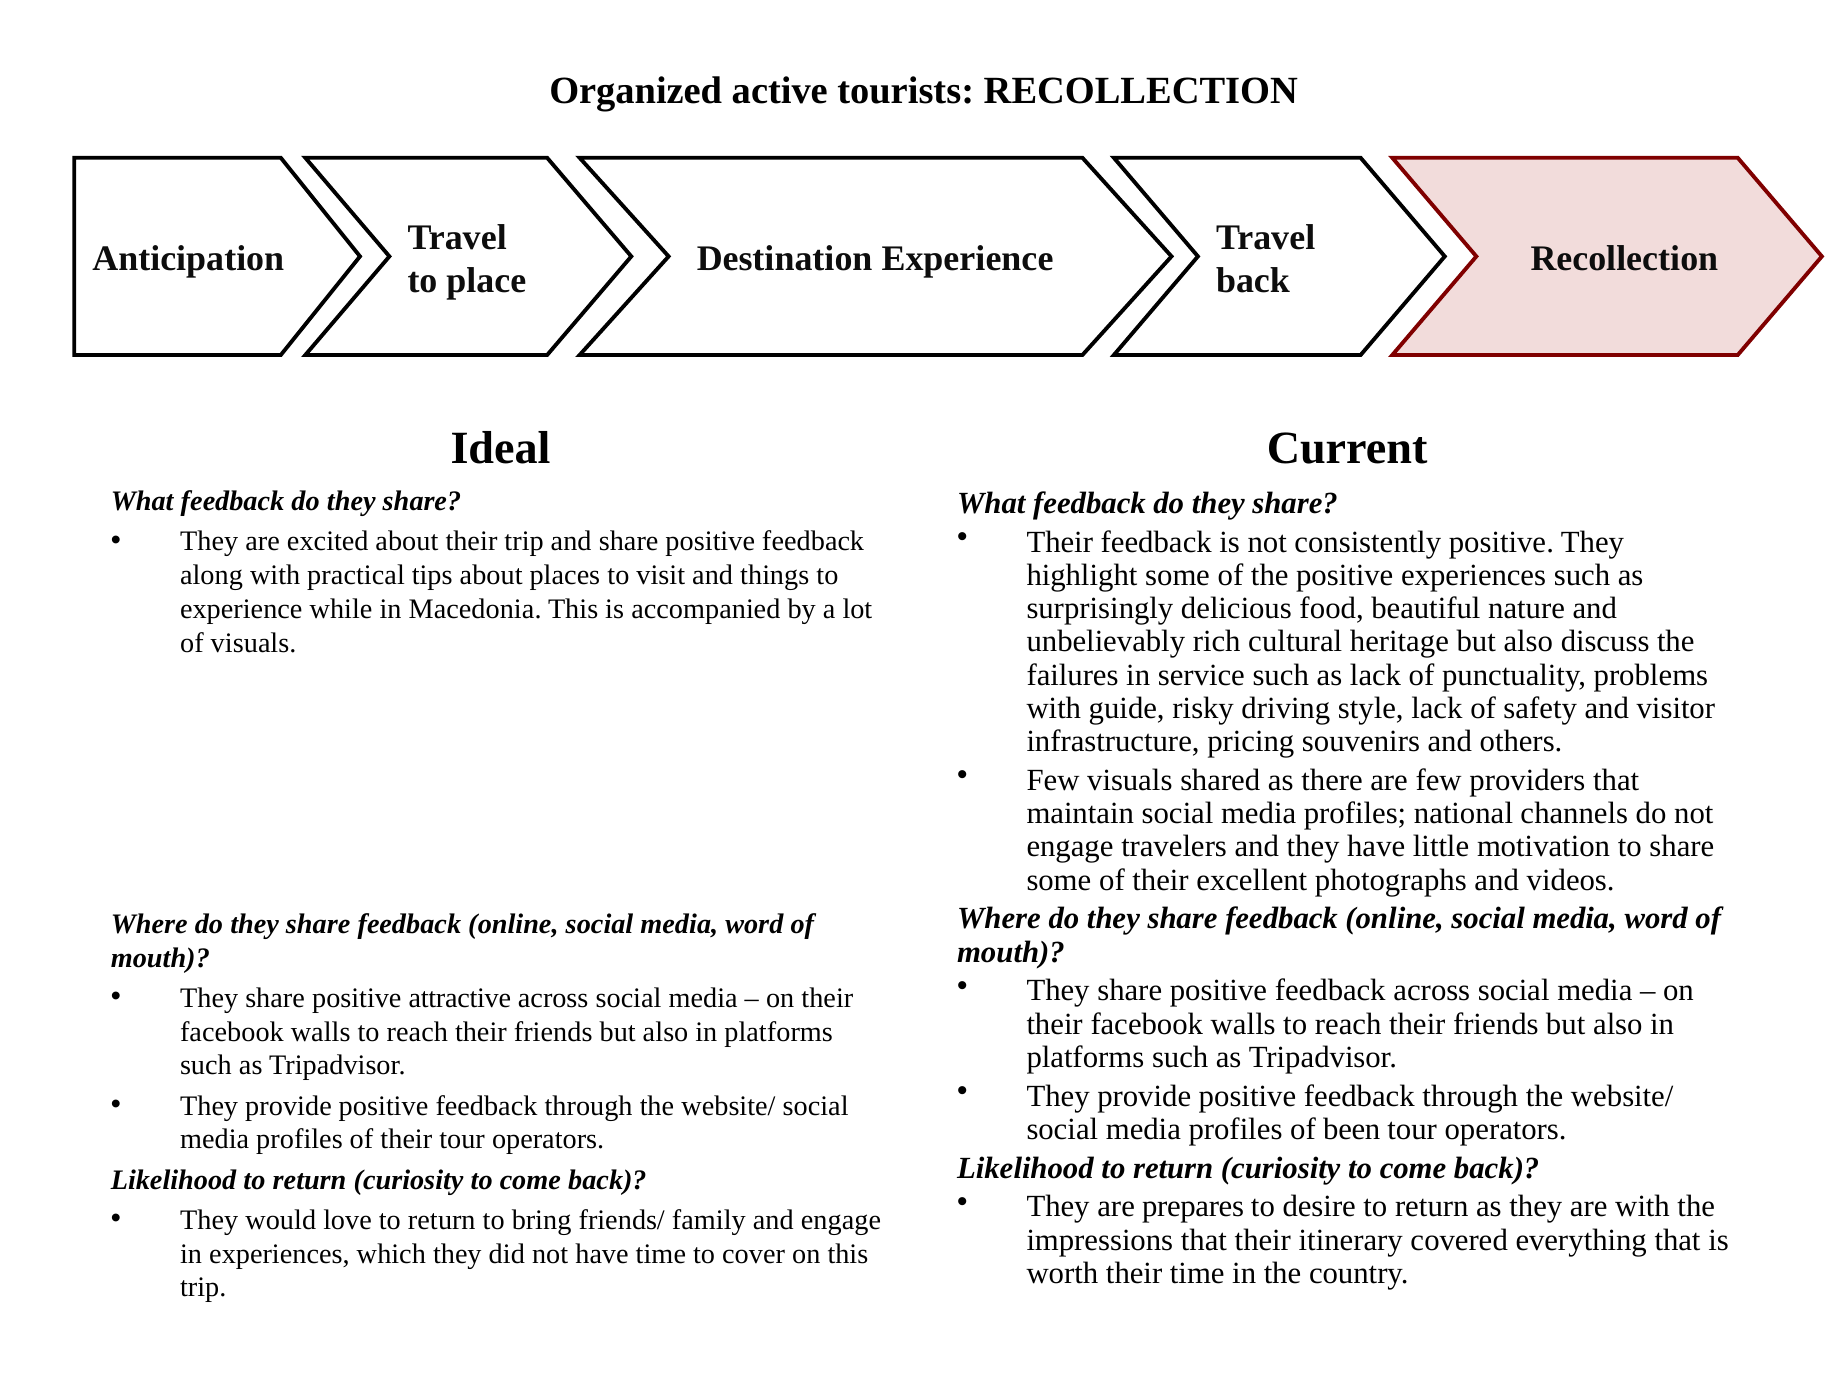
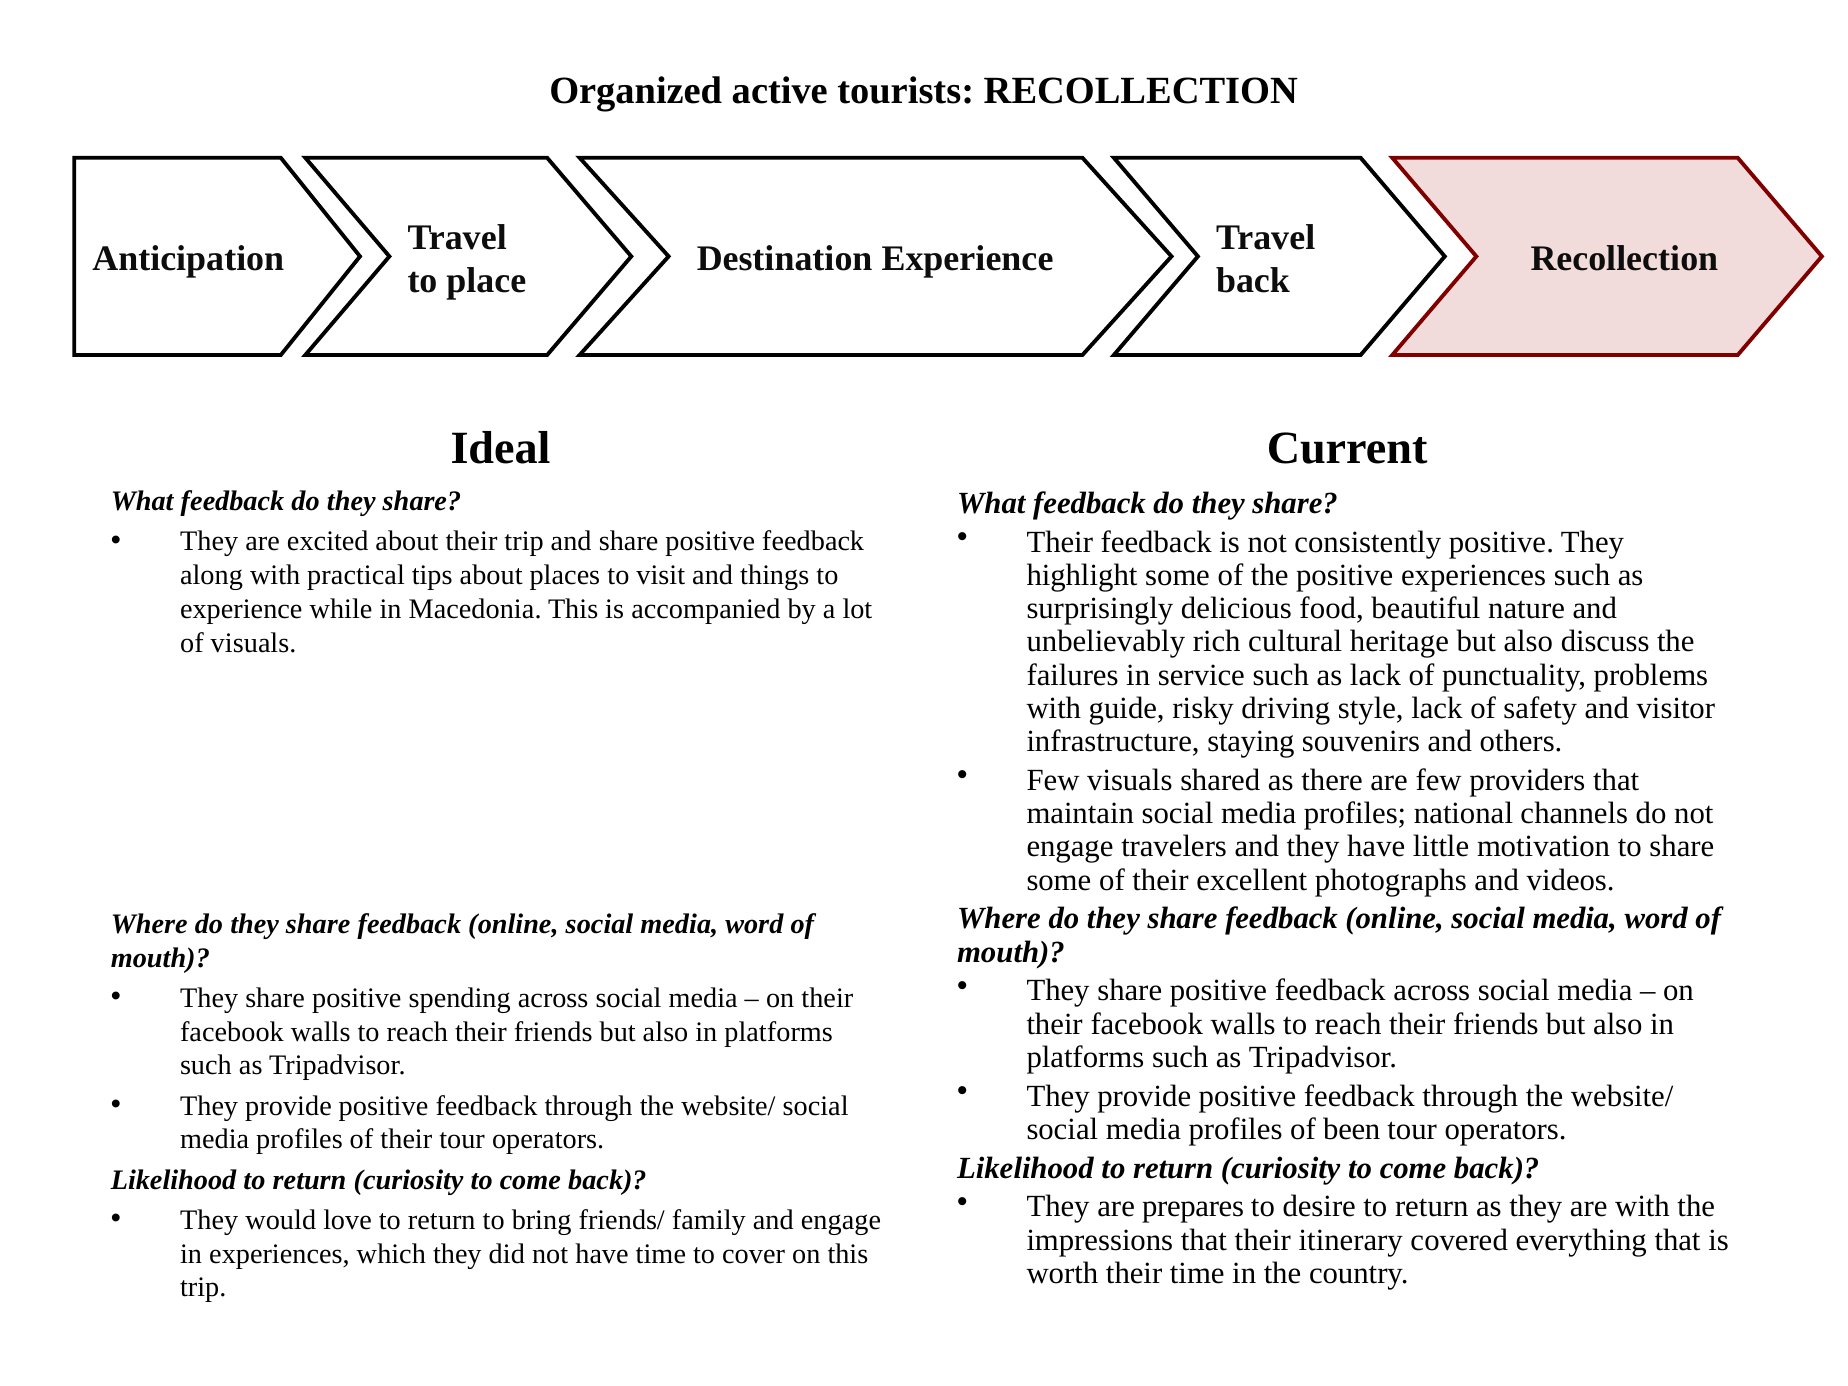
pricing: pricing -> staying (1251, 741)
attractive: attractive -> spending (460, 998)
